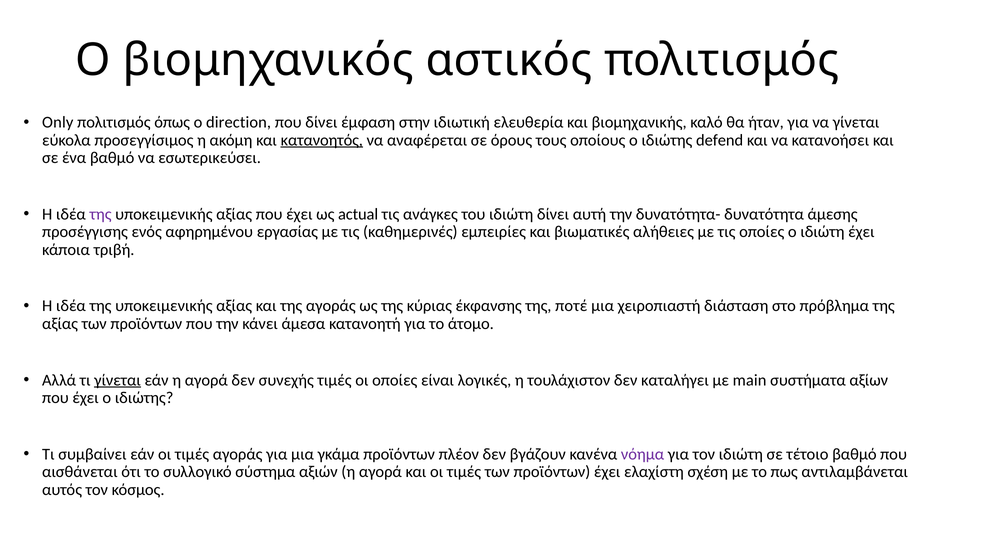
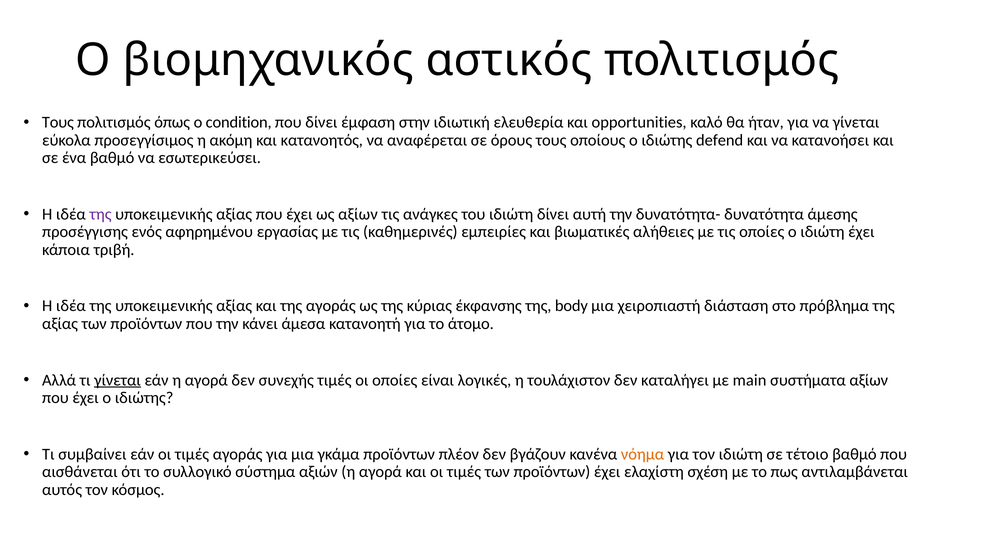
Only: Only -> Τους (58, 122)
direction: direction -> condition (239, 122)
βιομηχανικής: βιομηχανικής -> opportunities (639, 122)
κατανοητός underline: present -> none (322, 140)
ως actual: actual -> αξίων (358, 214)
ποτέ: ποτέ -> body (571, 306)
νόημα colour: purple -> orange (643, 454)
